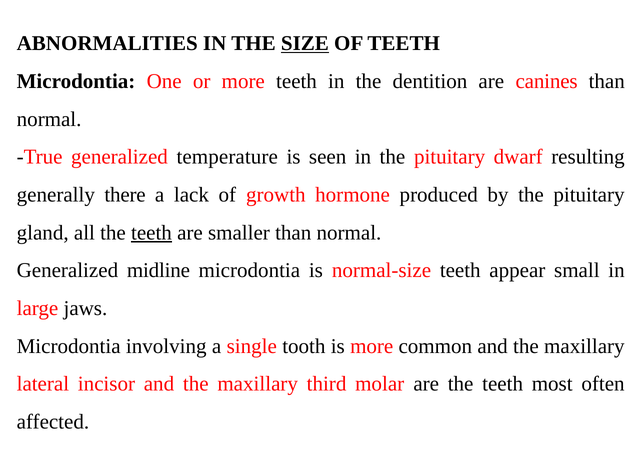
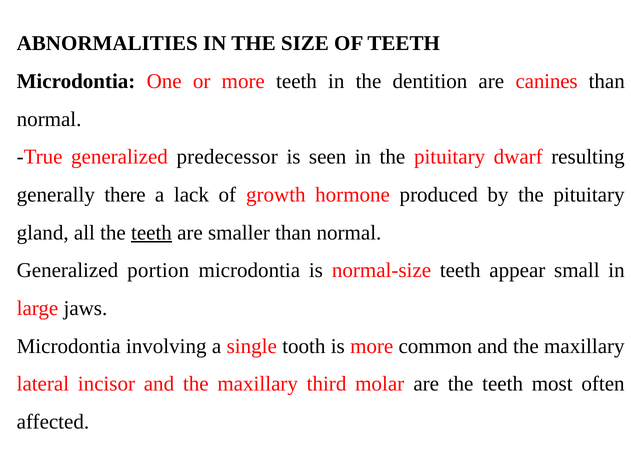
SIZE underline: present -> none (305, 43)
temperature: temperature -> predecessor (227, 157)
midline: midline -> portion (158, 271)
